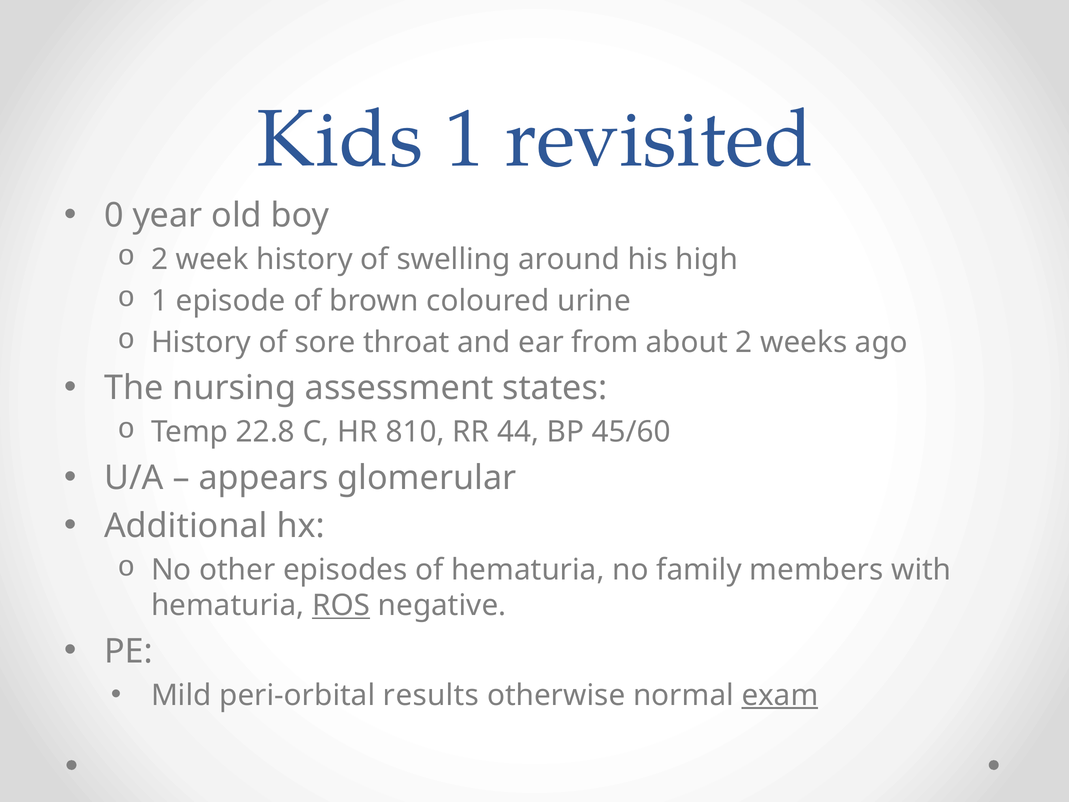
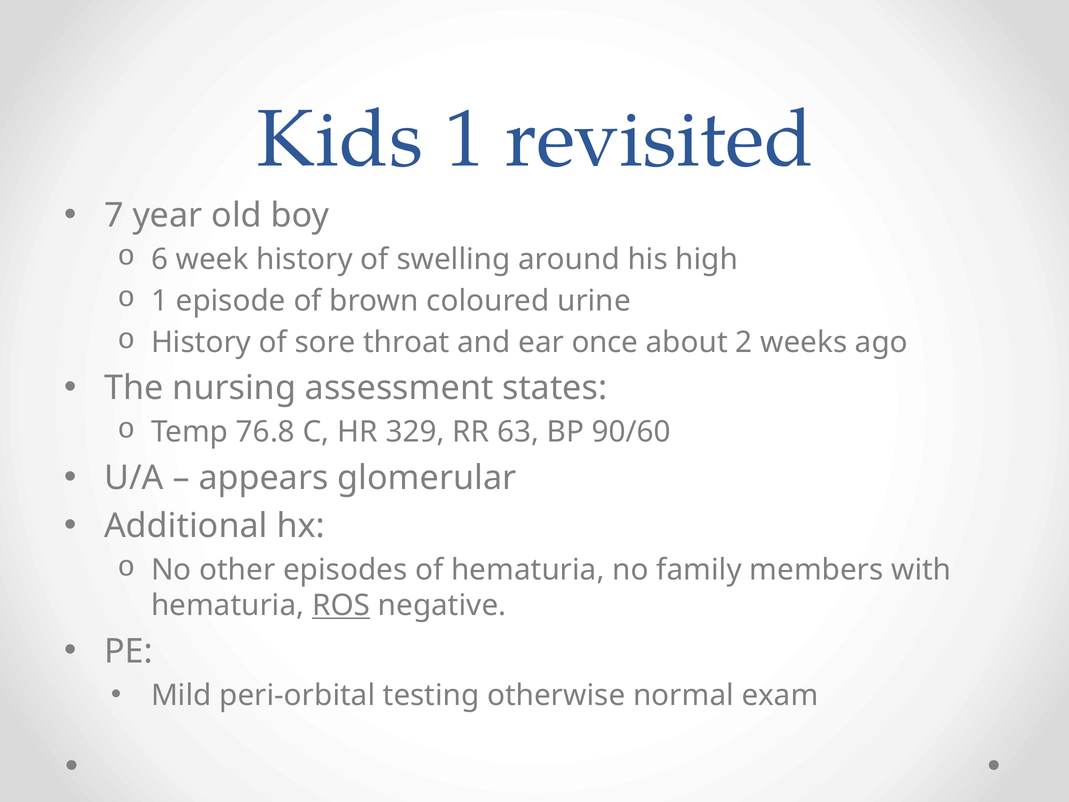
0: 0 -> 7 (114, 215)
2: 2 -> 6 (160, 259)
from: from -> once (605, 342)
22.8: 22.8 -> 76.8 (265, 432)
810: 810 -> 329 (415, 432)
44: 44 -> 63 (518, 432)
45/60: 45/60 -> 90/60 (631, 432)
results: results -> testing (431, 695)
exam underline: present -> none (780, 695)
